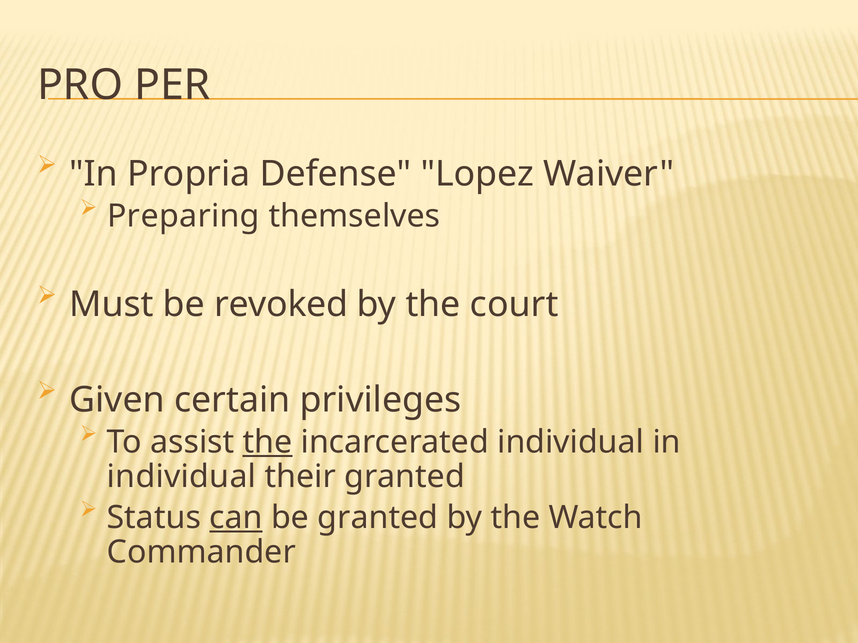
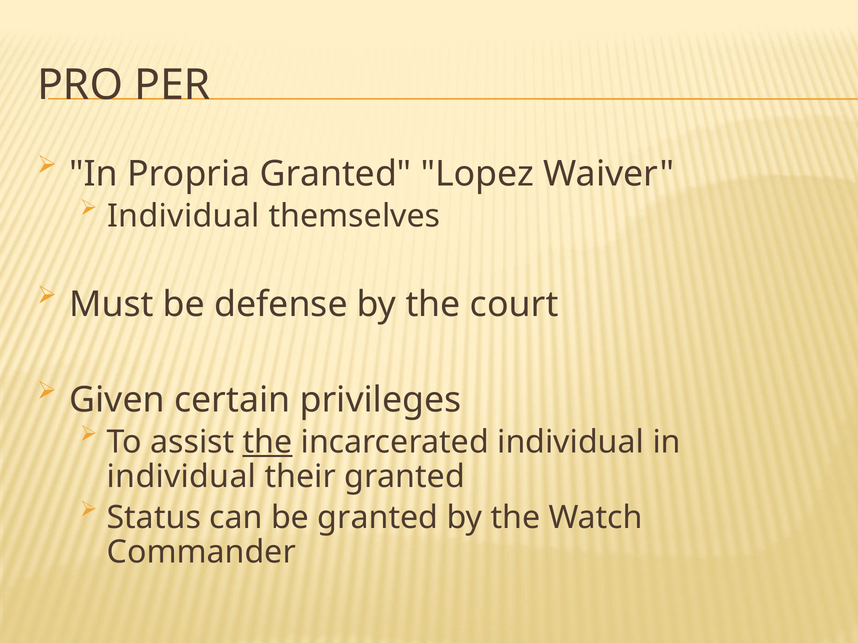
Propria Defense: Defense -> Granted (336, 174)
Preparing: Preparing -> Individual (183, 216)
revoked: revoked -> defense (281, 305)
can underline: present -> none (236, 518)
